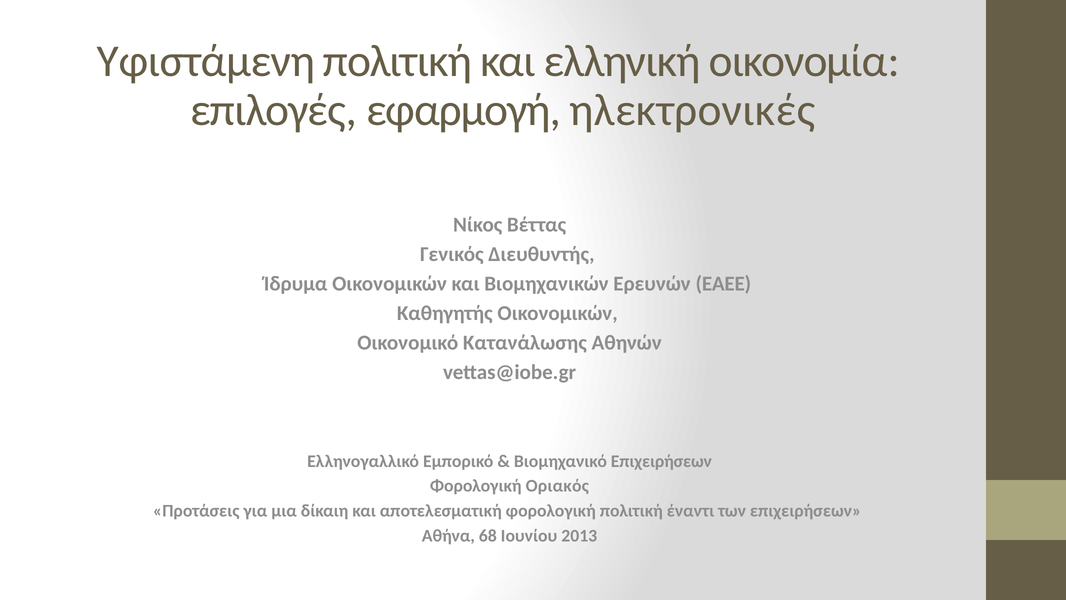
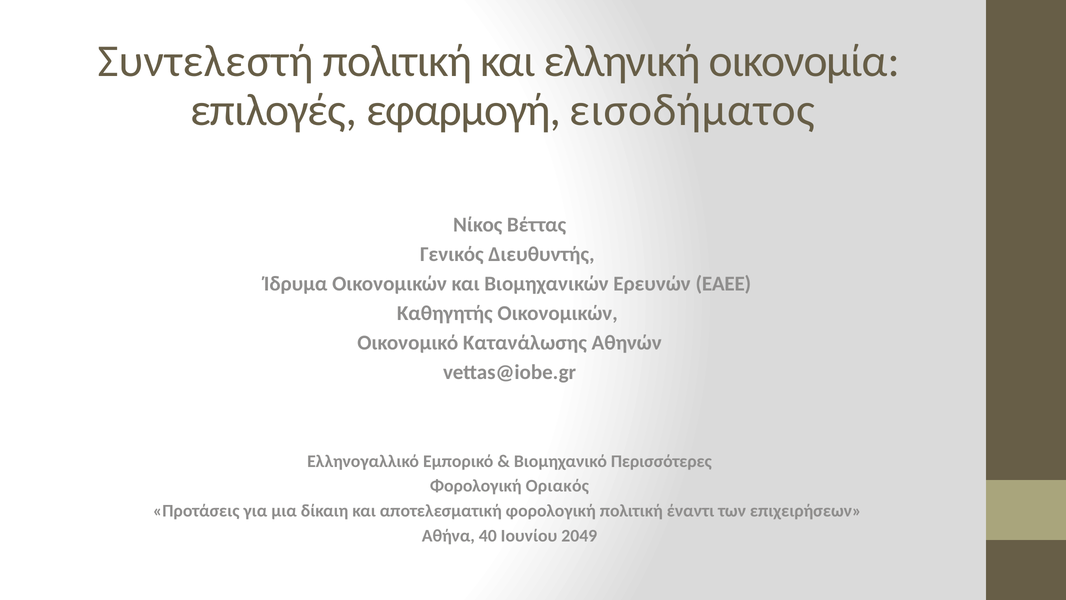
Υφιστάμενη: Υφιστάμενη -> Συντελεστή (206, 61)
ηλεκτρονικές: ηλεκτρονικές -> εισοδήματος (692, 110)
Βιομηχανικό Επιχειρήσεων: Επιχειρήσεων -> Περισσότερες (661, 461)
68: 68 -> 40 (488, 535)
2013: 2013 -> 2049 (579, 535)
